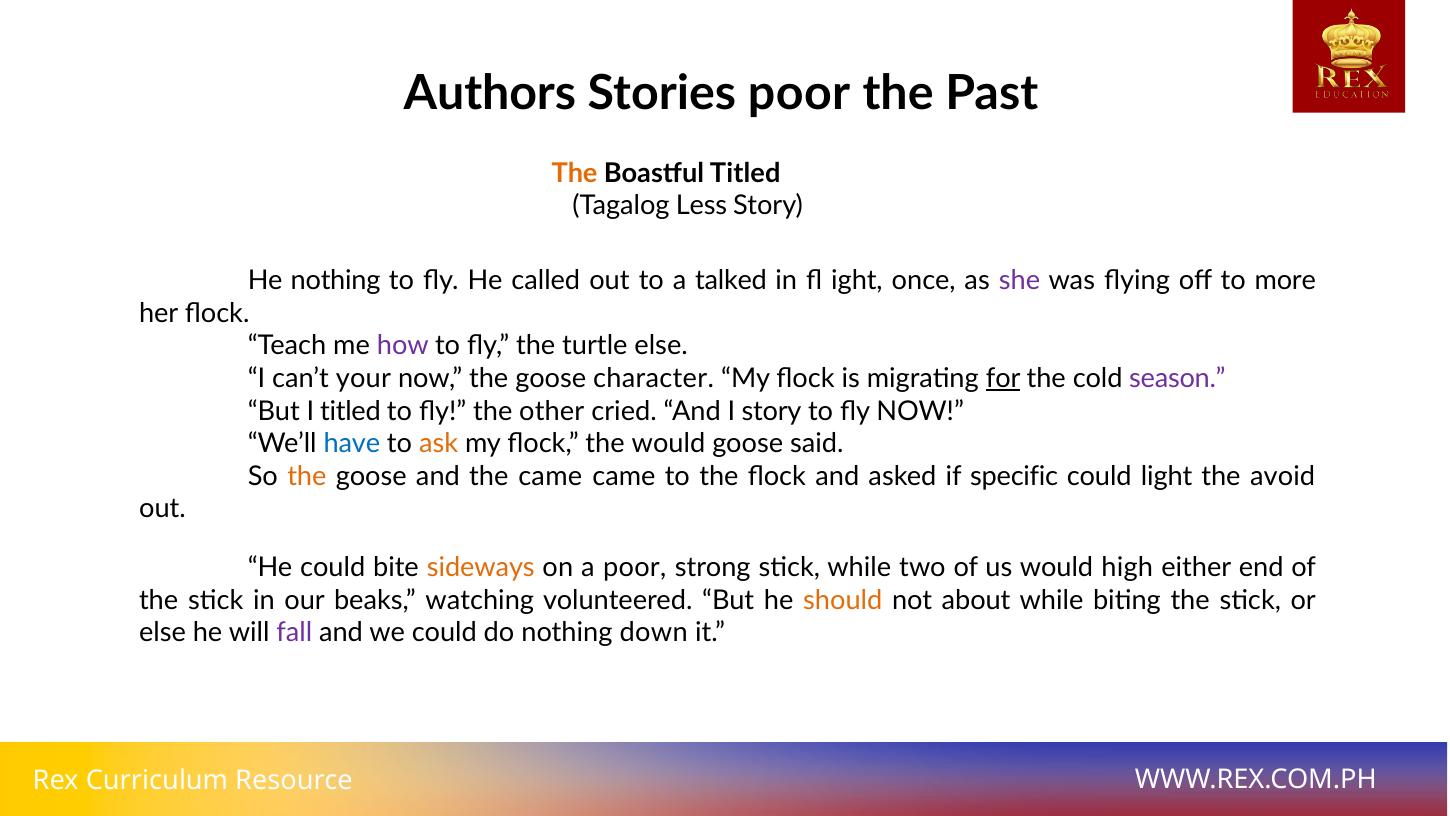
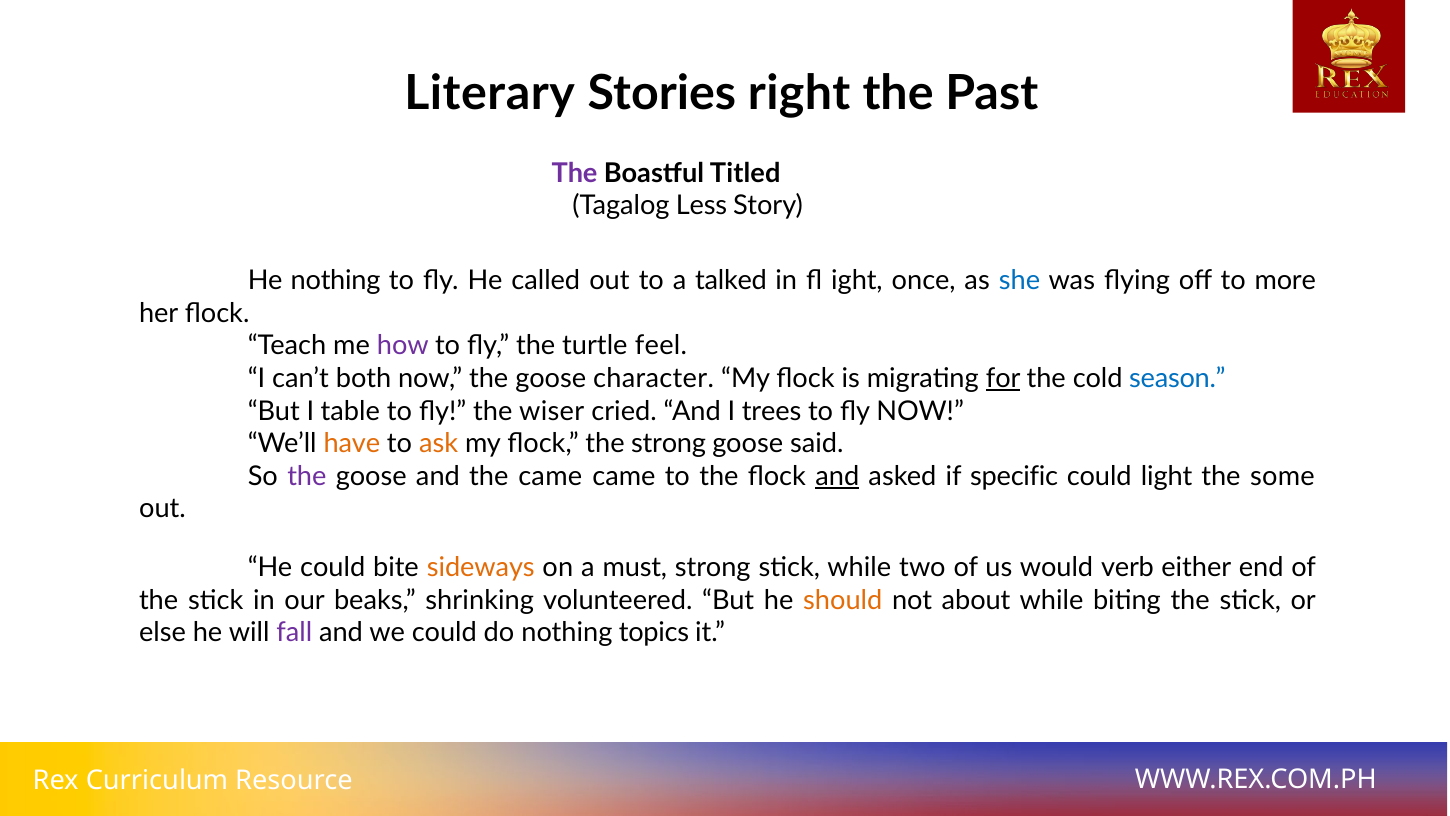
Authors: Authors -> Literary (490, 93)
Stories poor: poor -> right (799, 93)
The colour: orange -> purple (575, 173)
she colour: purple -> blue (1019, 280)
turtle else: else -> feel (661, 346)
your: your -> both (364, 378)
season colour: purple -> blue (1177, 378)
I titled: titled -> table (350, 411)
other: other -> wiser (552, 411)
I story: story -> trees (772, 411)
have colour: blue -> orange (352, 444)
the would: would -> strong (669, 444)
the colour: orange -> purple (307, 476)
and underline: none -> present (837, 476)
avoid: avoid -> some (1282, 476)
a poor: poor -> must (635, 567)
high: high -> verb (1128, 567)
watching: watching -> shrinking (480, 600)
down: down -> topics (654, 633)
